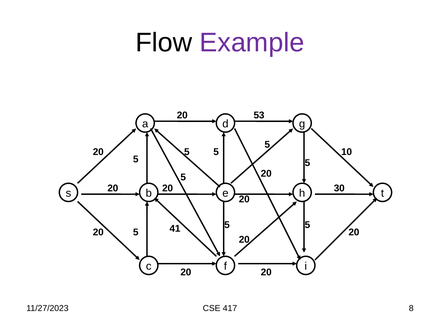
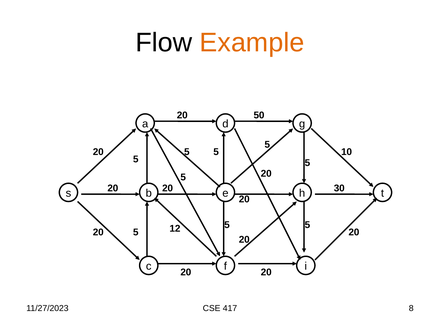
Example colour: purple -> orange (252, 43)
53: 53 -> 50 (259, 115)
41: 41 -> 12 (175, 228)
